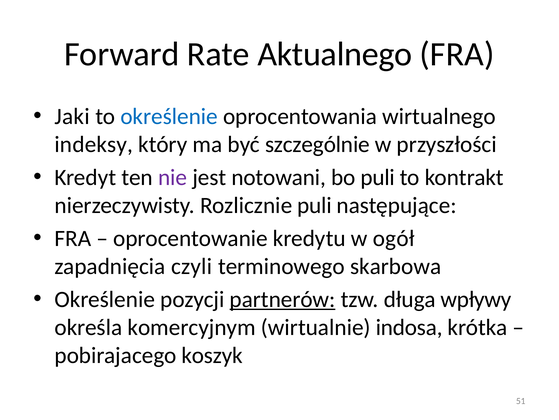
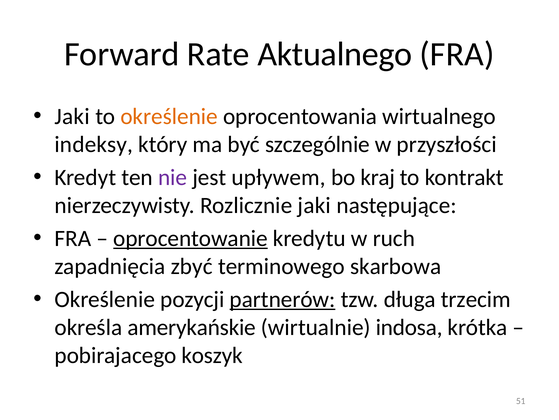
określenie colour: blue -> orange (169, 116)
notowani: notowani -> upływem (279, 177)
bo puli: puli -> kraj (378, 177)
Rozlicznie puli: puli -> jaki (314, 205)
oprocentowanie underline: none -> present (190, 238)
ogół: ogół -> ruch (394, 238)
czyli: czyli -> zbyć (192, 266)
wpływy: wpływy -> trzecim (476, 299)
komercyjnym: komercyjnym -> amerykańskie (192, 327)
